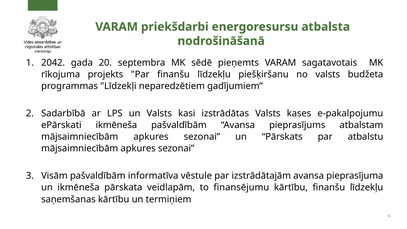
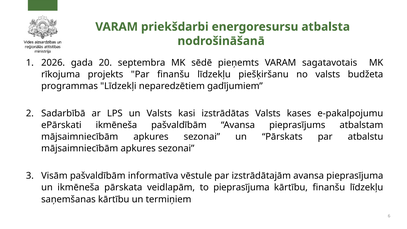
2042: 2042 -> 2026 (53, 63)
to finansējumu: finansējumu -> pieprasījuma (241, 187)
